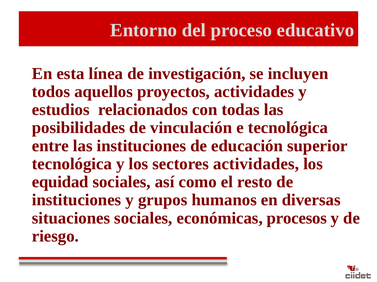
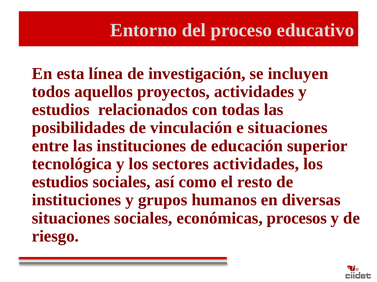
e tecnológica: tecnológica -> situaciones (288, 128)
equidad: equidad -> estudios (60, 182)
